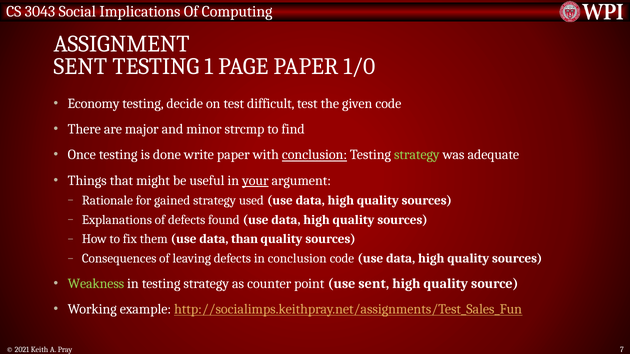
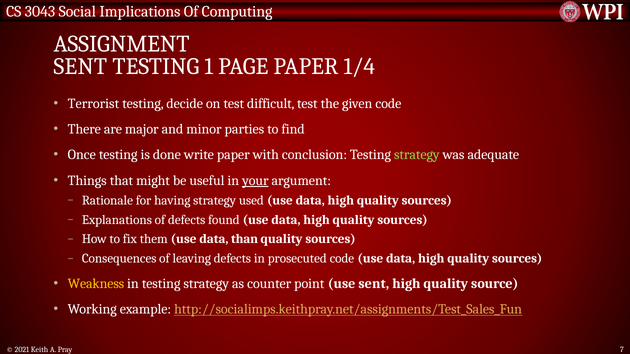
1/0: 1/0 -> 1/4 (359, 67)
Economy: Economy -> Terrorist (93, 104)
strcmp: strcmp -> parties (244, 129)
conclusion underline: present -> none (314, 155)
gained: gained -> having (172, 200)
in conclusion: conclusion -> prosecuted (297, 259)
Weakness colour: light green -> yellow (96, 284)
